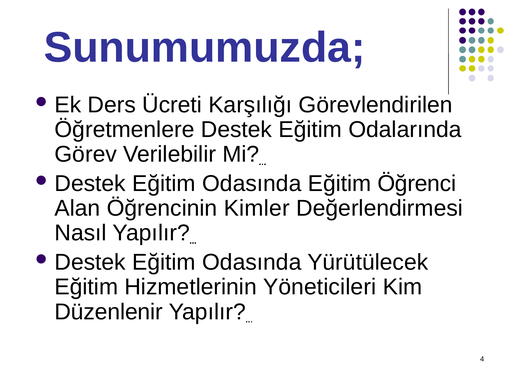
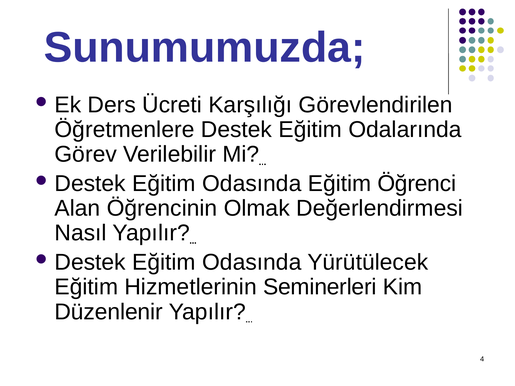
Kimler: Kimler -> Olmak (257, 208)
Yöneticileri: Yöneticileri -> Seminerleri (320, 287)
